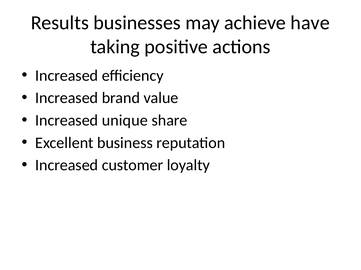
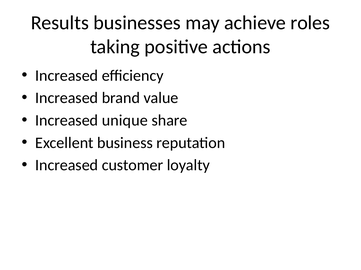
have: have -> roles (310, 23)
